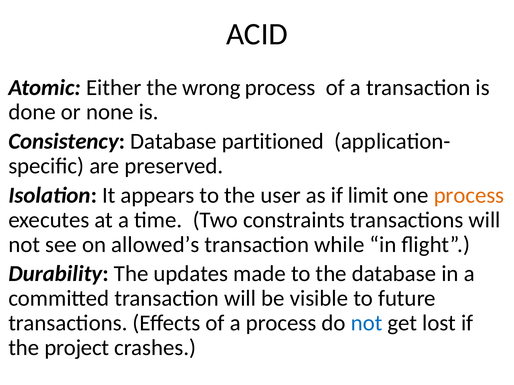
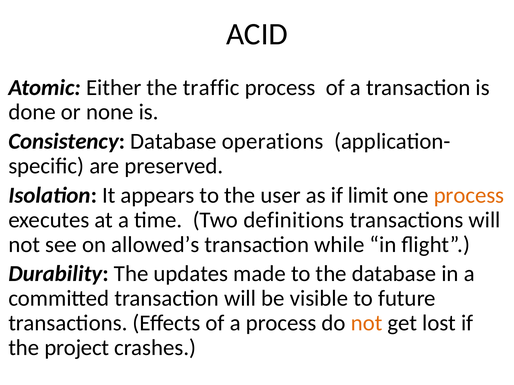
wrong: wrong -> traffic (211, 88)
partitioned: partitioned -> operations (273, 142)
constraints: constraints -> definitions (294, 220)
not colour: blue -> orange (367, 324)
